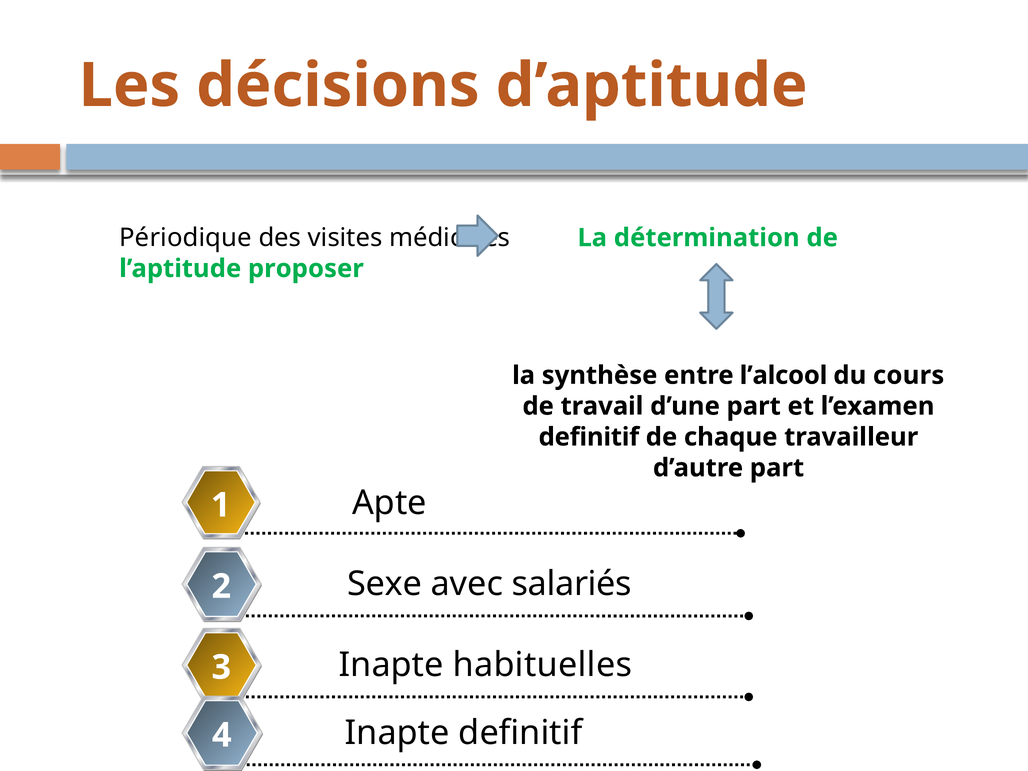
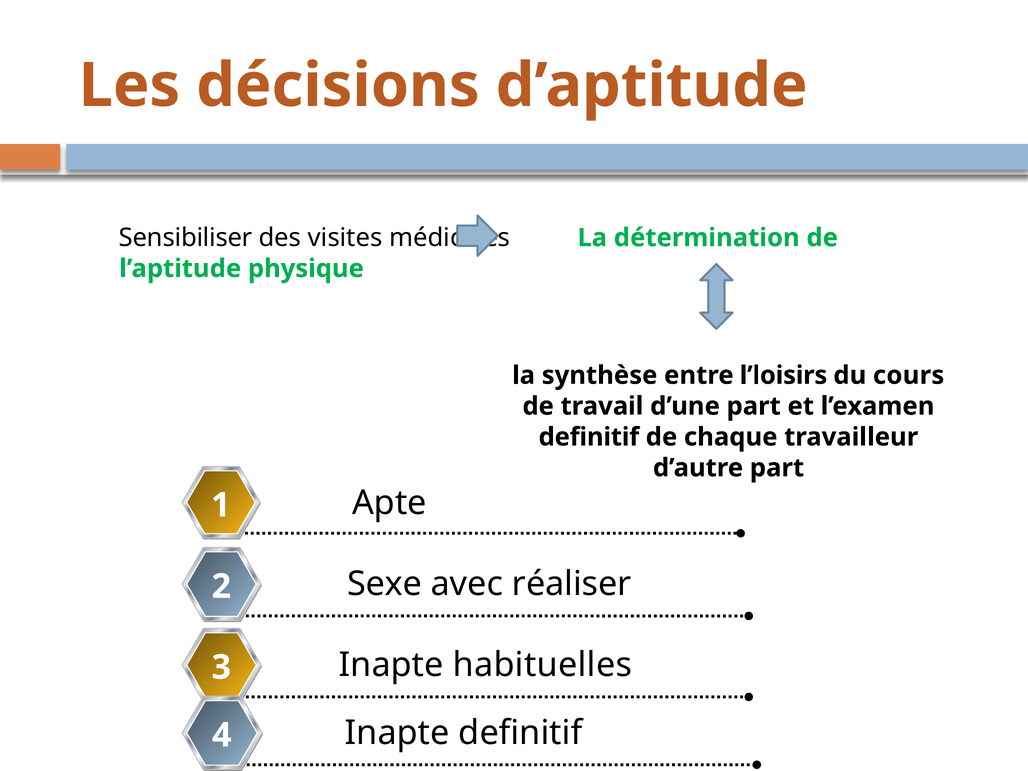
Périodique: Périodique -> Sensibiliser (186, 238)
proposer: proposer -> physique (306, 269)
l’alcool: l’alcool -> l’loisirs (784, 375)
salariés: salariés -> réaliser (572, 584)
